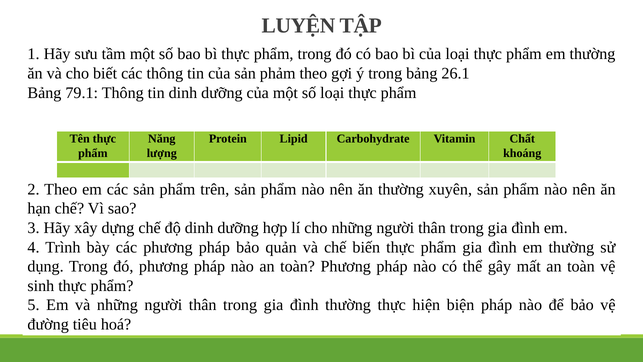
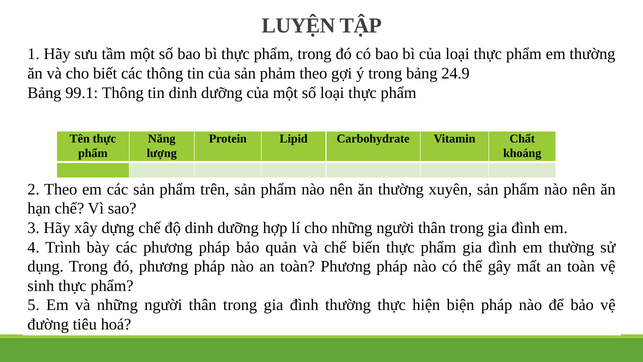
26.1: 26.1 -> 24.9 (456, 73)
79.1: 79.1 -> 99.1 (82, 93)
